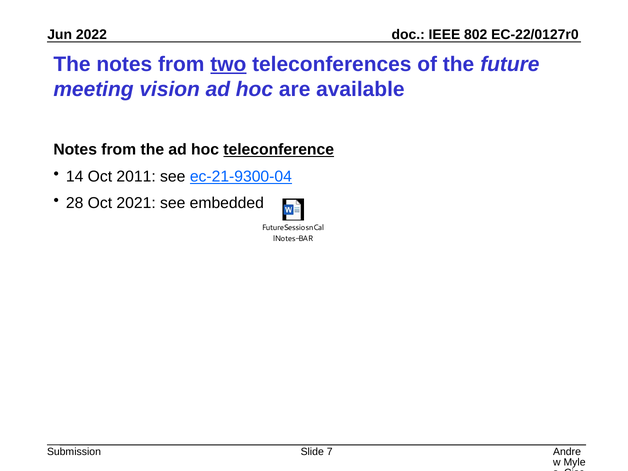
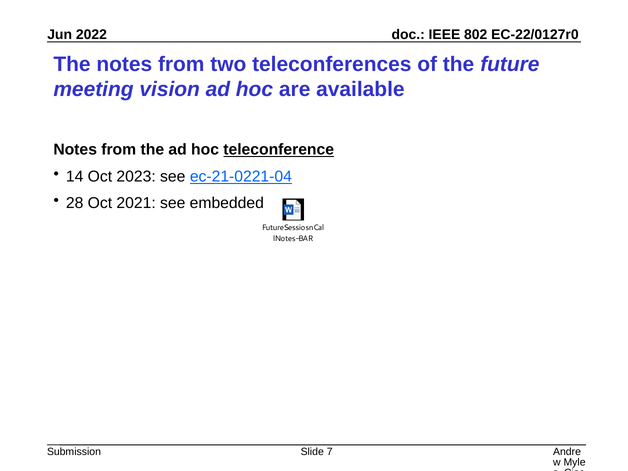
two underline: present -> none (228, 64)
2011: 2011 -> 2023 (136, 176)
ec-21-9300-04: ec-21-9300-04 -> ec-21-0221-04 (241, 176)
